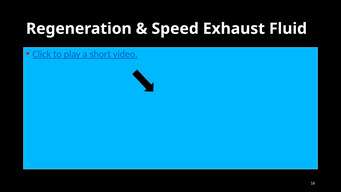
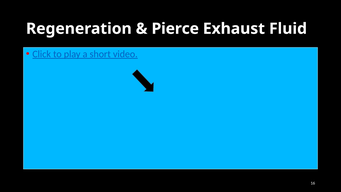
Speed: Speed -> Pierce (175, 29)
